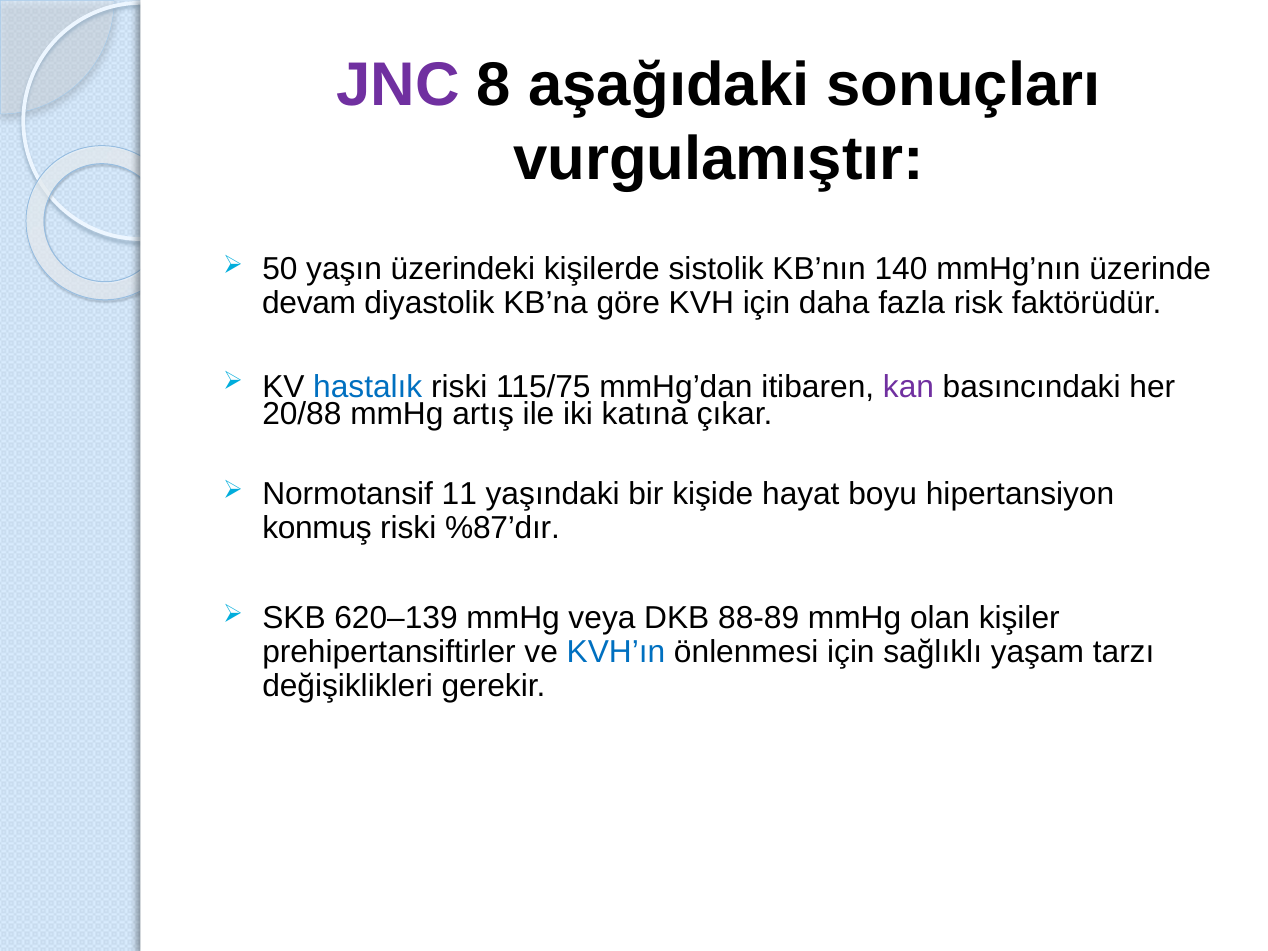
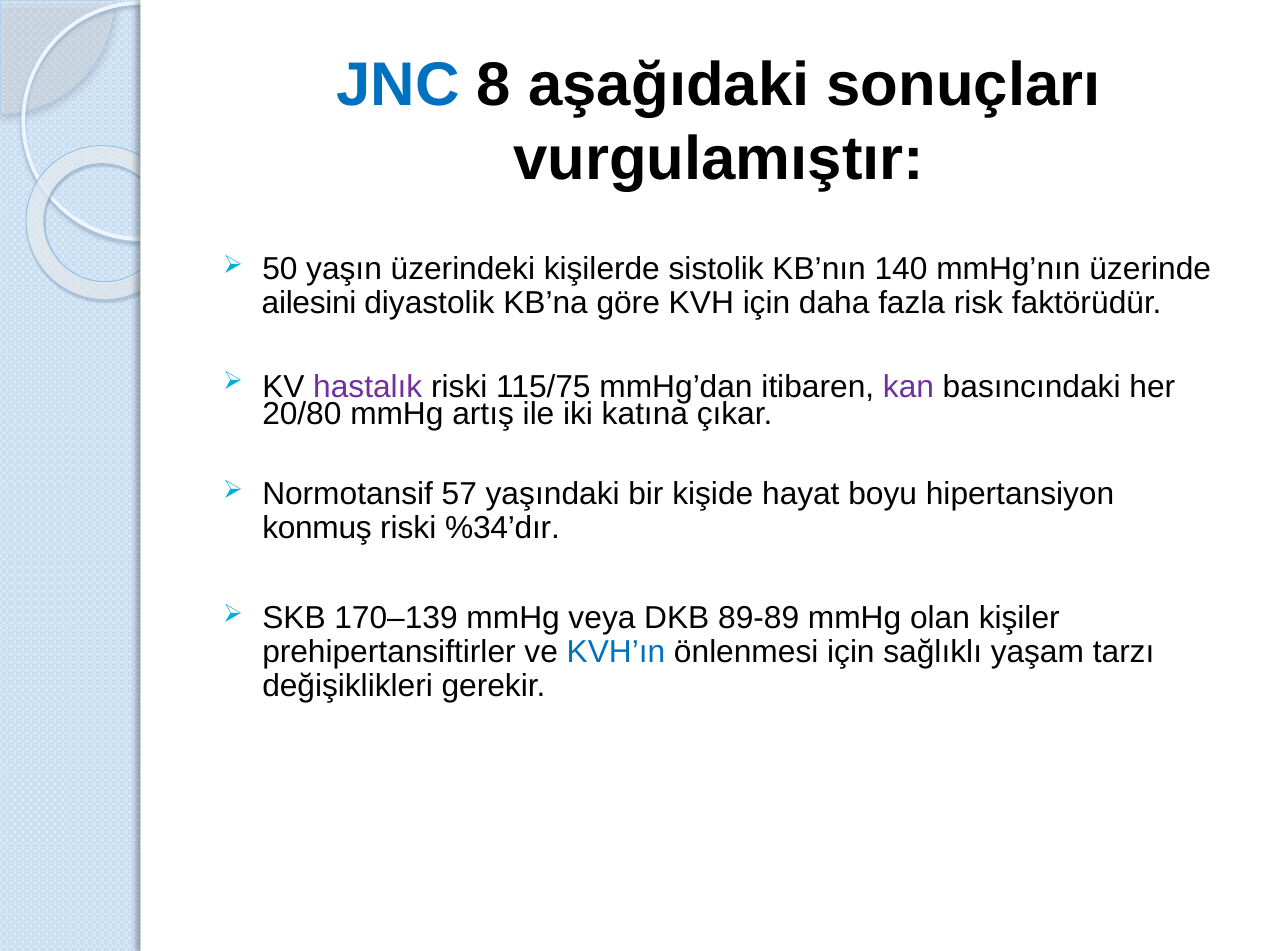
JNC colour: purple -> blue (398, 86)
devam: devam -> ailesini (309, 303)
hastalık colour: blue -> purple (368, 387)
20/88: 20/88 -> 20/80 (302, 414)
11: 11 -> 57 (459, 494)
%87’dır: %87’dır -> %34’dır (502, 528)
620–139: 620–139 -> 170–139 (396, 618)
88-89: 88-89 -> 89-89 (759, 618)
